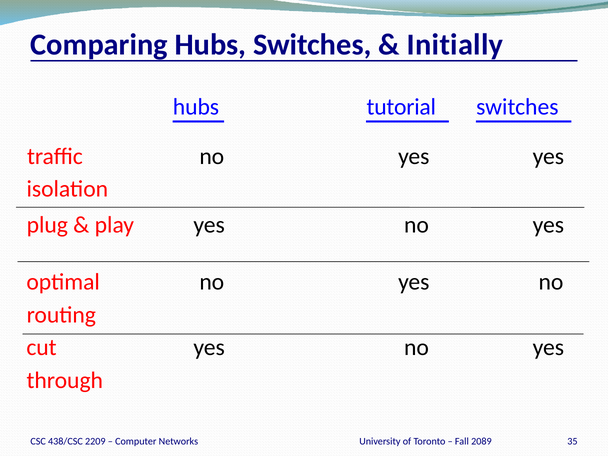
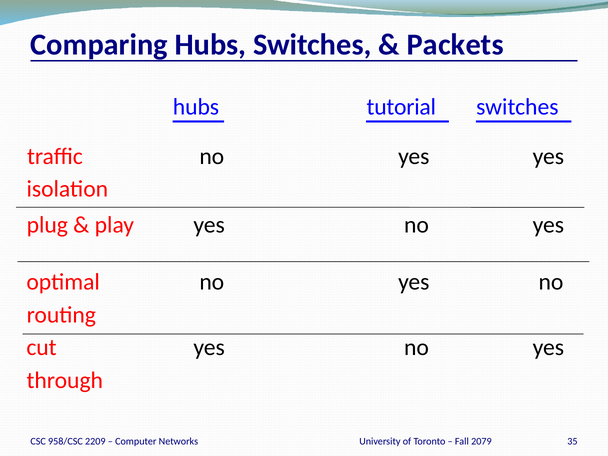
Initially: Initially -> Packets (455, 45)
2089: 2089 -> 2079 (481, 441)
438/CSC: 438/CSC -> 958/CSC (65, 442)
